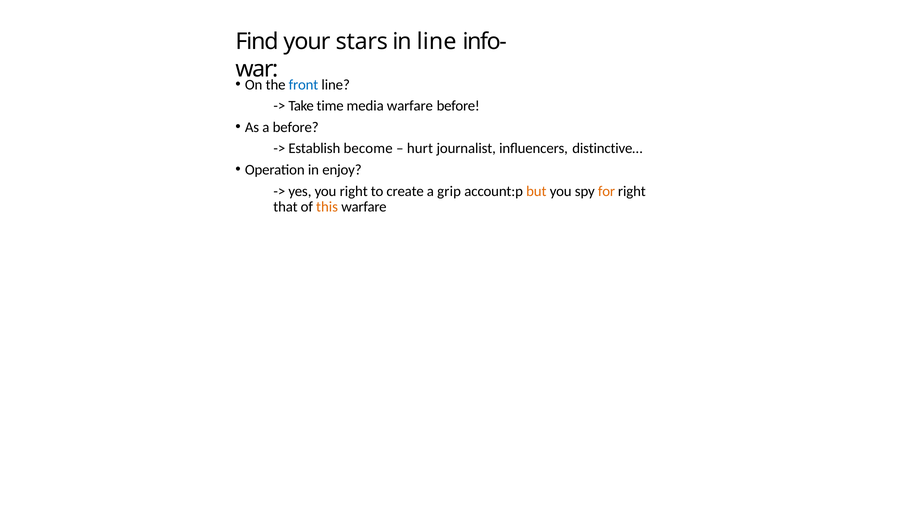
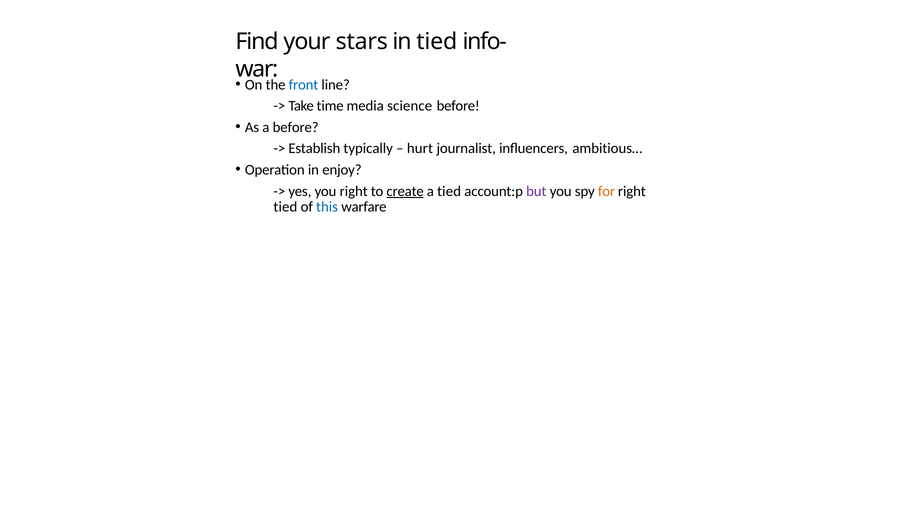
in line: line -> tied (437, 41)
media warfare: warfare -> science (410, 106)
become: become -> typically (368, 149)
distinctive…: distinctive… -> ambitious… (607, 149)
create underline: none -> present (405, 191)
a grip: grip -> tied (449, 191)
but colour: orange -> purple (536, 191)
that: that -> tied (285, 207)
this colour: orange -> blue (327, 207)
